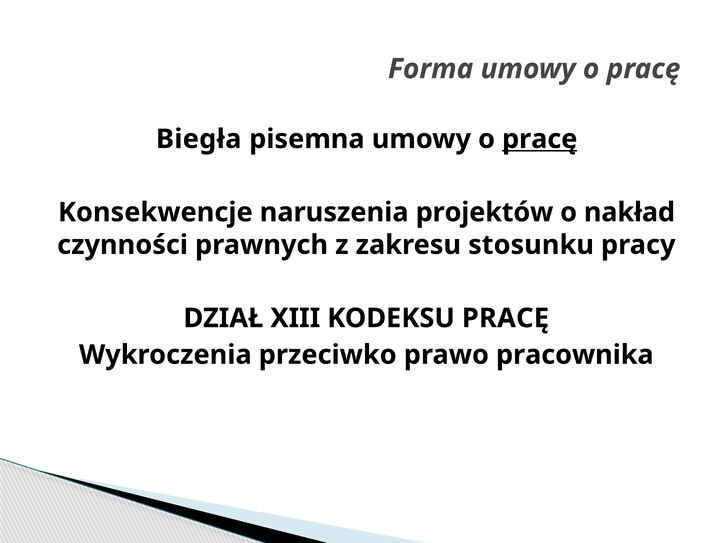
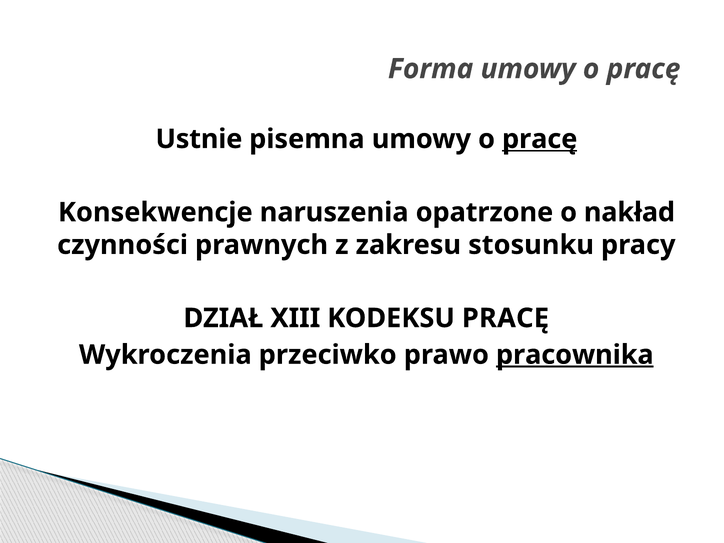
Biegła: Biegła -> Ustnie (199, 139)
projektów: projektów -> opatrzone (484, 212)
pracownika underline: none -> present (575, 355)
